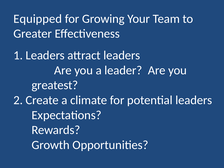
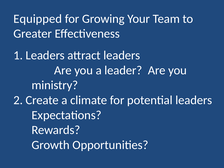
greatest: greatest -> ministry (55, 85)
